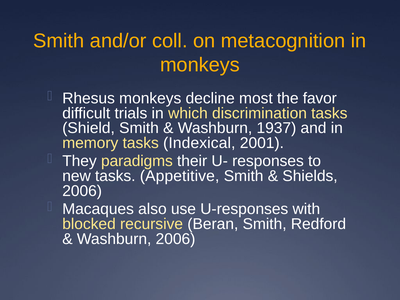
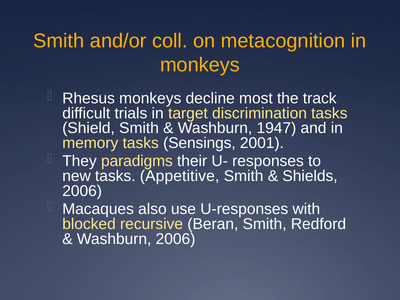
favor: favor -> track (320, 98)
which: which -> target (188, 113)
1937: 1937 -> 1947 (276, 128)
Indexical: Indexical -> Sensings (199, 143)
